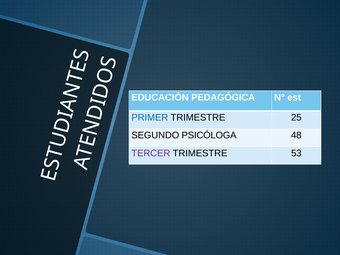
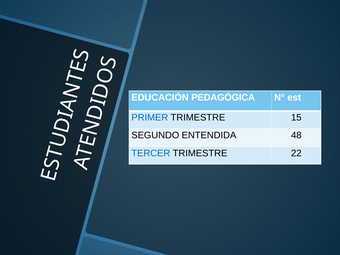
25: 25 -> 15 (296, 117)
PSICÓLOGA: PSICÓLOGA -> ENTENDIDA (209, 135)
TERCER colour: purple -> blue (151, 153)
53: 53 -> 22 (296, 153)
